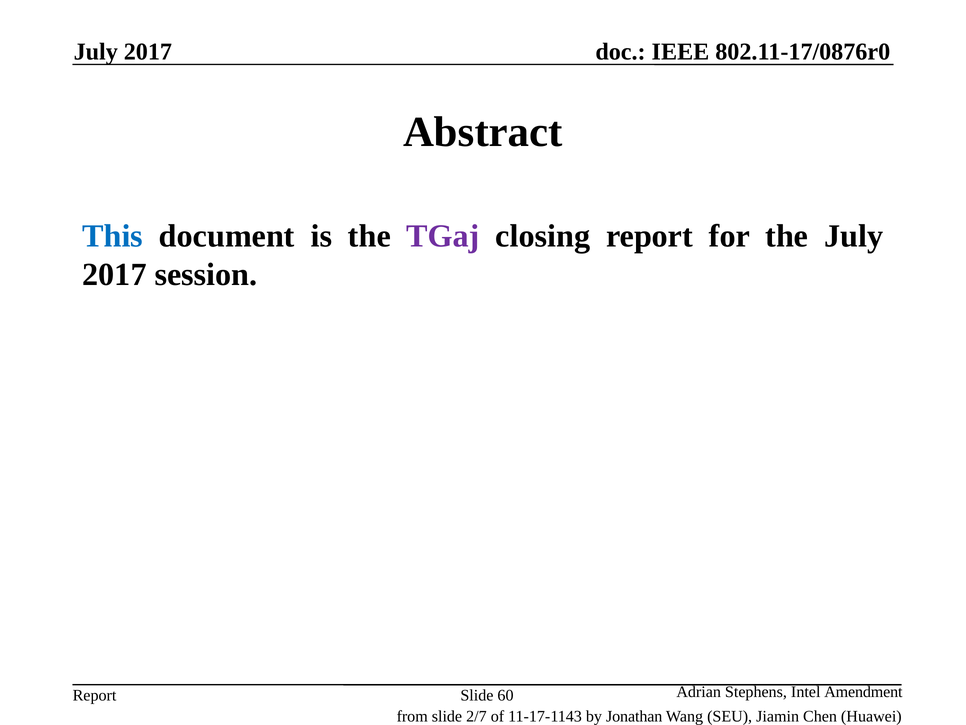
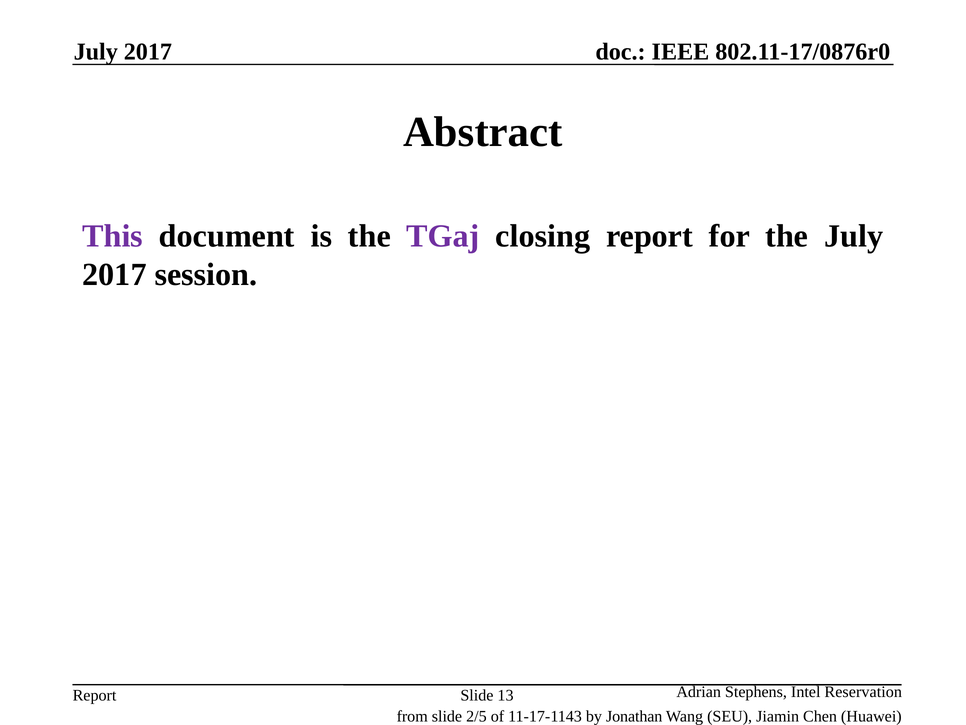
This colour: blue -> purple (113, 236)
Amendment: Amendment -> Reservation (863, 692)
60: 60 -> 13 (506, 695)
2/7: 2/7 -> 2/5 (476, 716)
